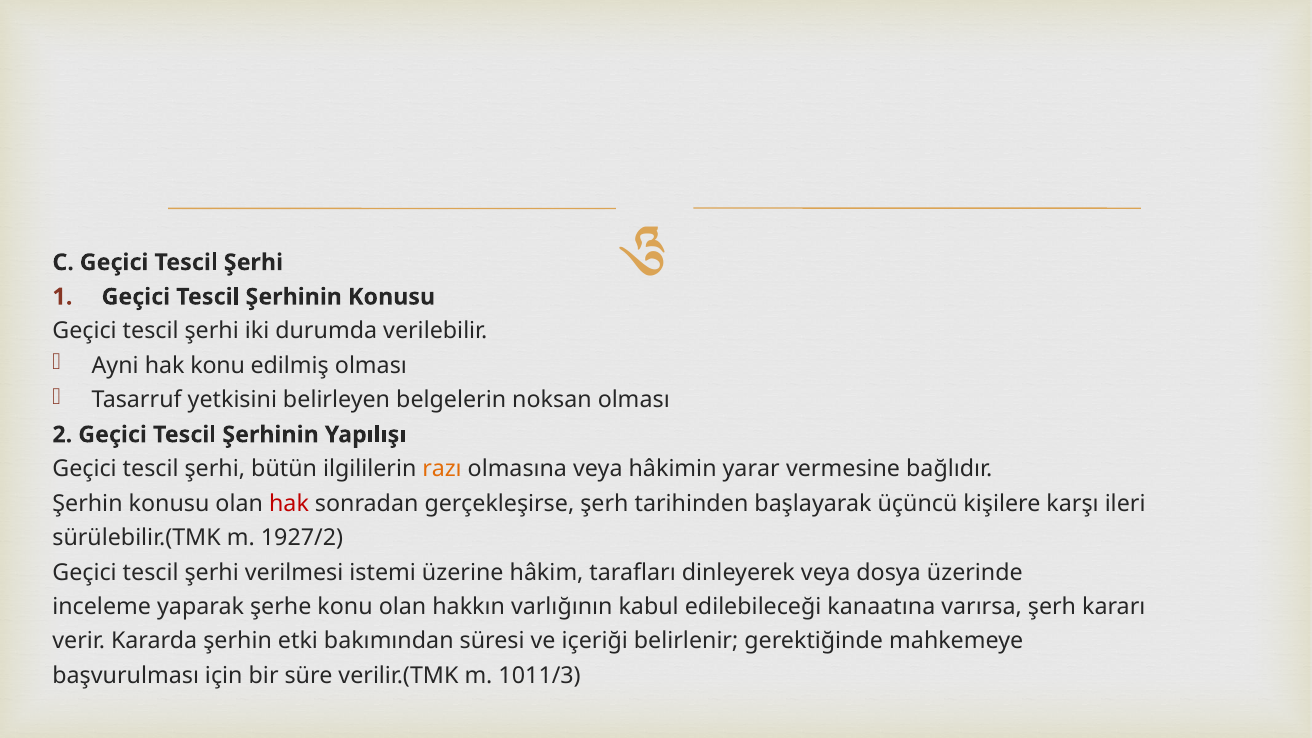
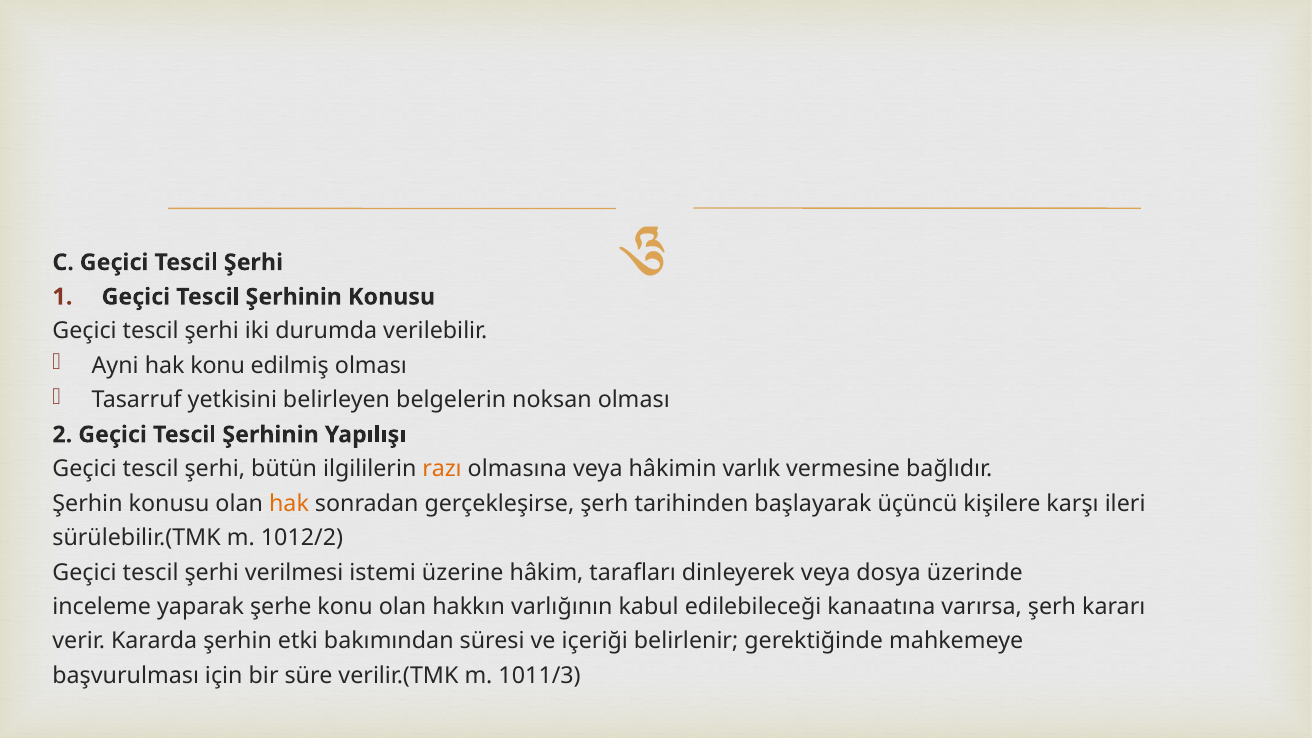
yarar: yarar -> varlık (751, 469)
hak colour: red -> orange (289, 504)
1927/2: 1927/2 -> 1012/2 (302, 538)
